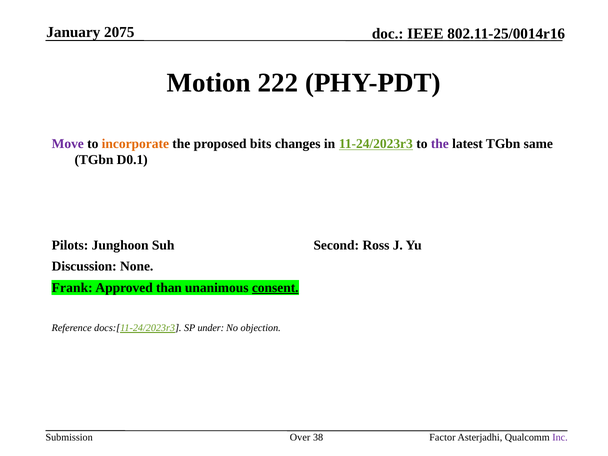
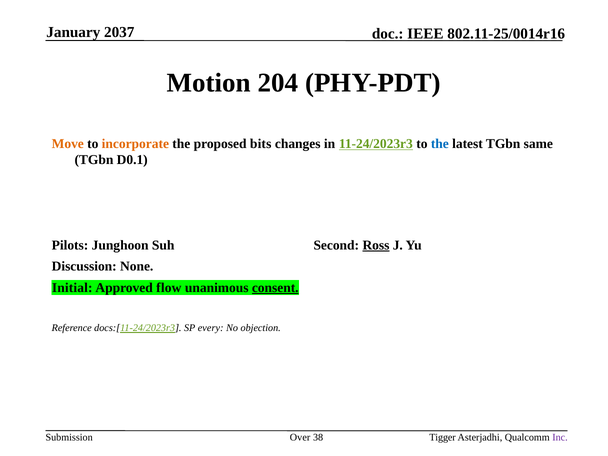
2075: 2075 -> 2037 (119, 32)
222: 222 -> 204 (278, 83)
Move colour: purple -> orange (68, 144)
the colour: purple -> blue (440, 144)
Ross underline: none -> present (376, 245)
Frank: Frank -> Initial (72, 288)
than: than -> flow (169, 288)
under: under -> every (211, 328)
Factor: Factor -> Tigger (442, 437)
